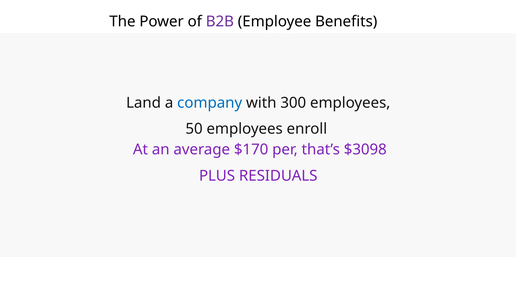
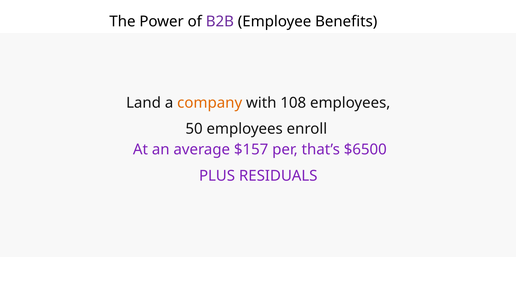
company colour: blue -> orange (210, 103)
300: 300 -> 108 (293, 103)
$170: $170 -> $157 (251, 150)
$3098: $3098 -> $6500 (365, 150)
